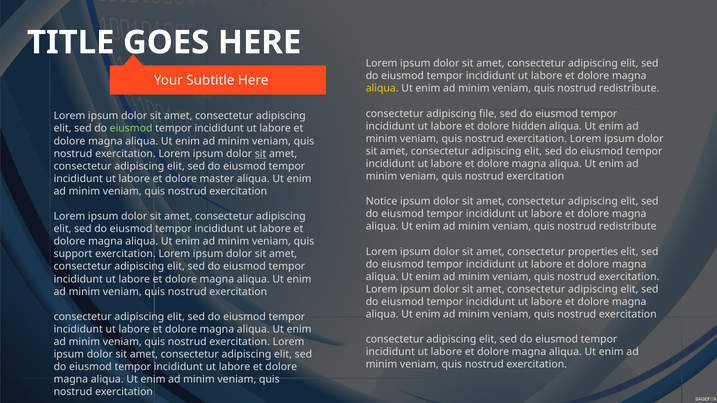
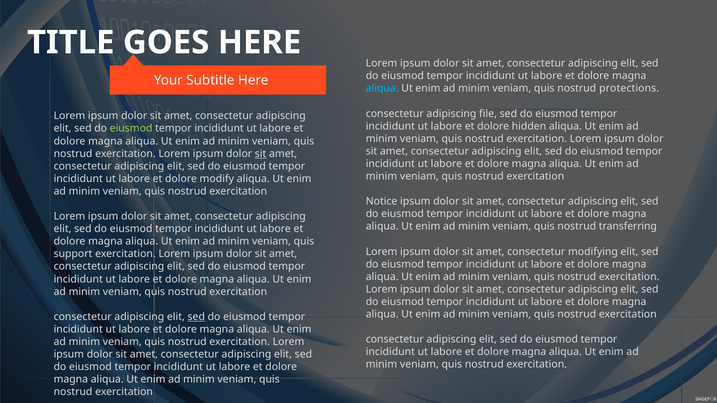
aliqua colour: yellow -> light blue (382, 89)
redistribute: redistribute -> protections (629, 89)
master: master -> modify (217, 179)
redistribute: redistribute -> transferring (628, 227)
properties: properties -> modifying (593, 252)
sed underline: none -> present (196, 317)
